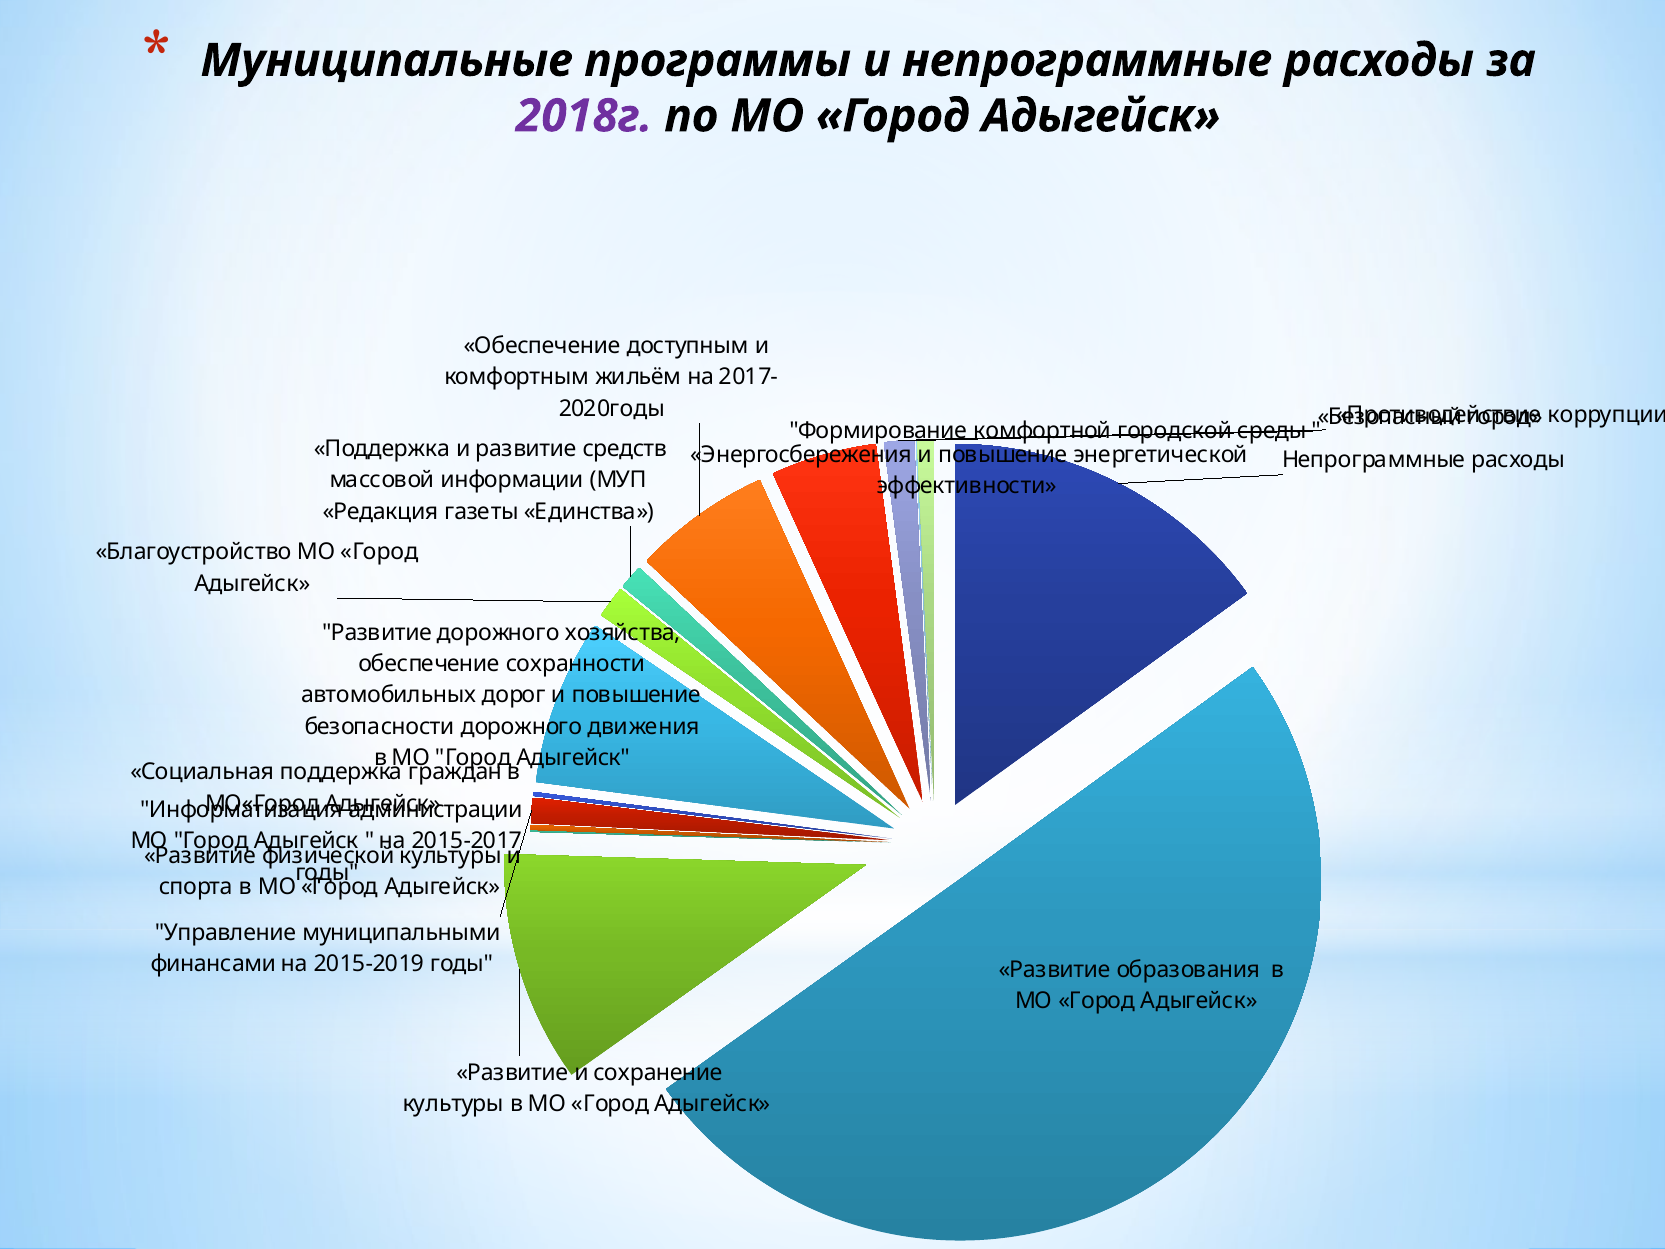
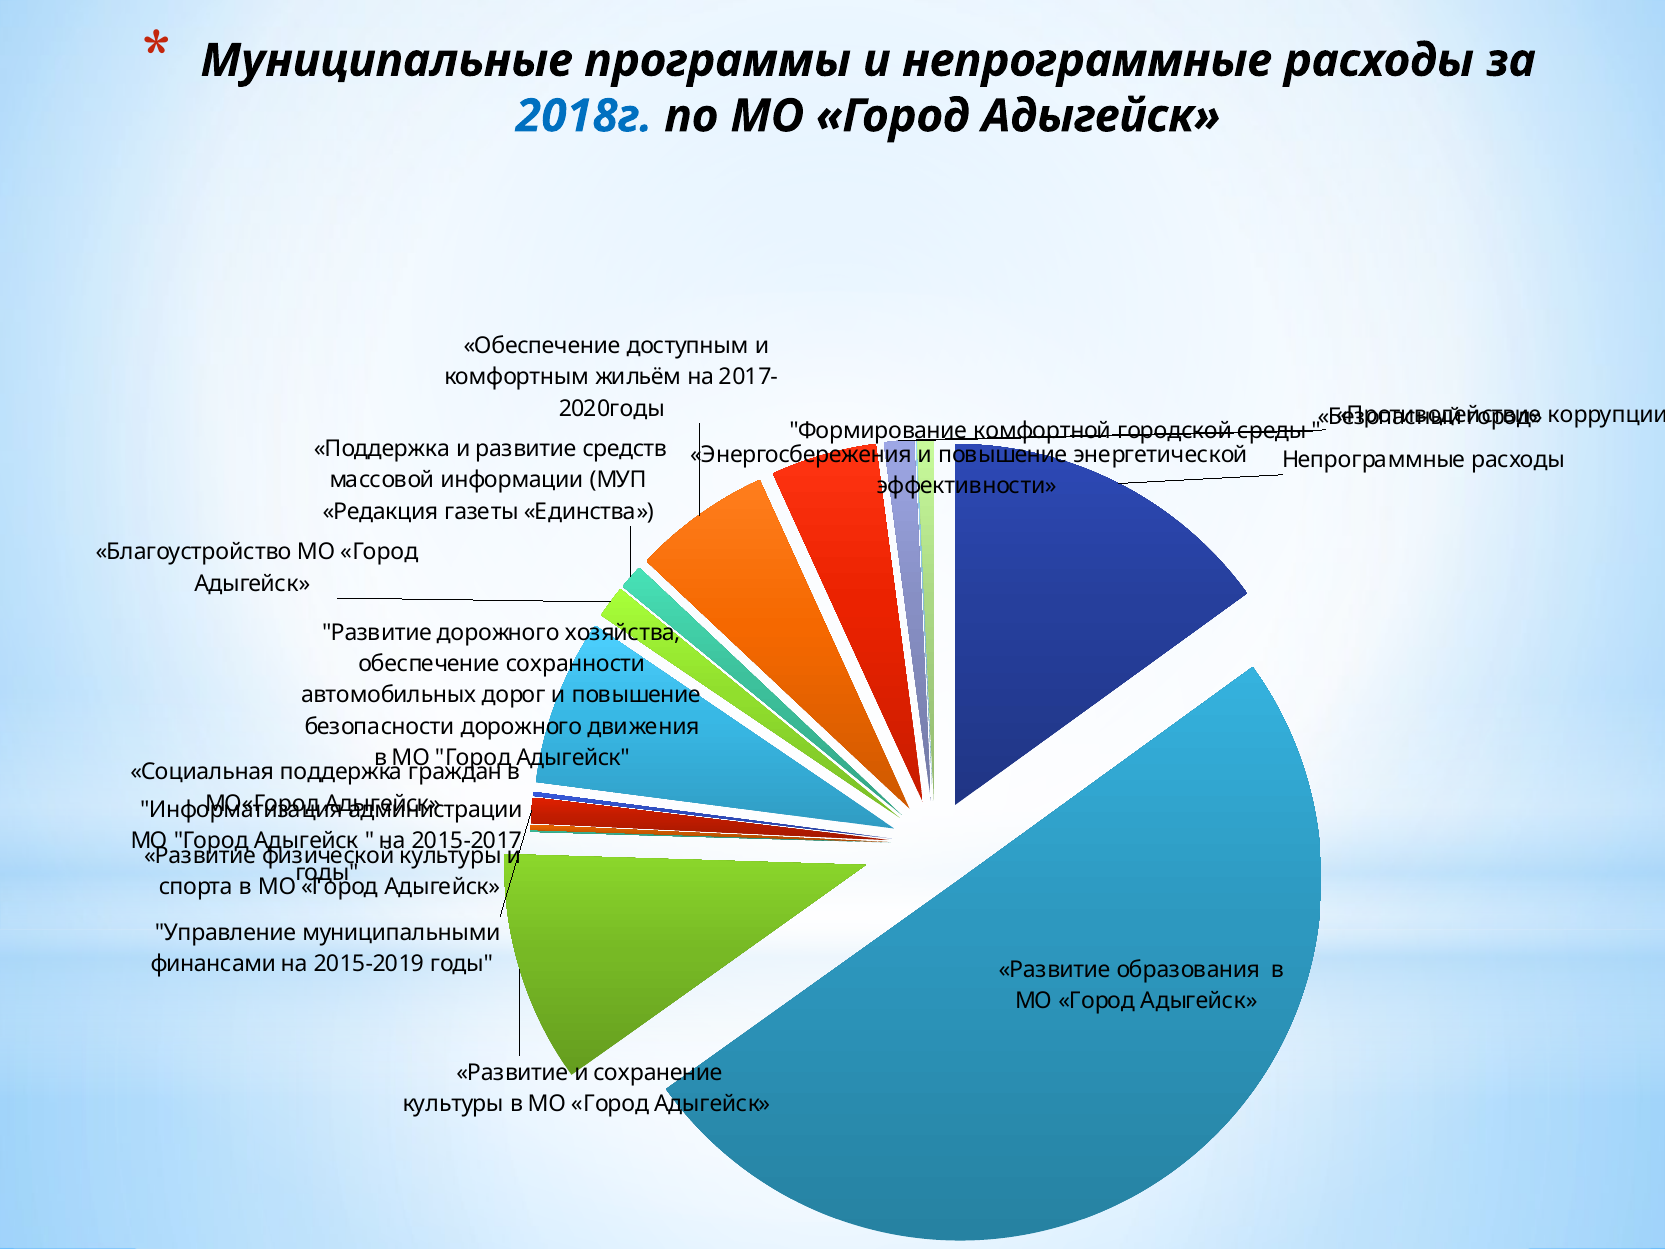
2018г colour: purple -> blue (584, 116)
